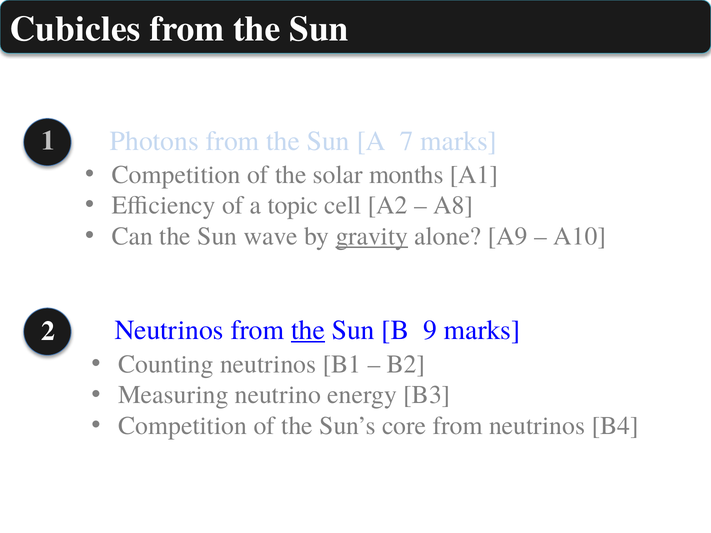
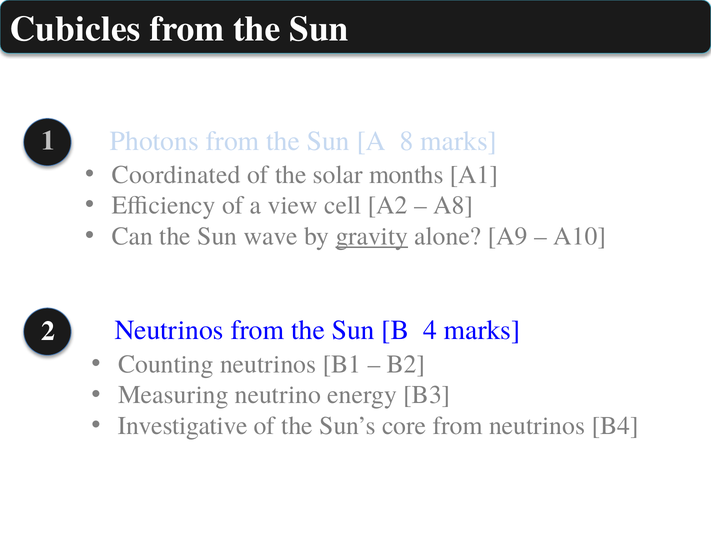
7: 7 -> 8 (407, 141)
Competition: Competition -> Coordinated (176, 175)
topic: topic -> view (293, 206)
the underline: present -> none (308, 330)
9: 9 -> 4 (430, 330)
Competition: Competition -> Investigative (183, 426)
